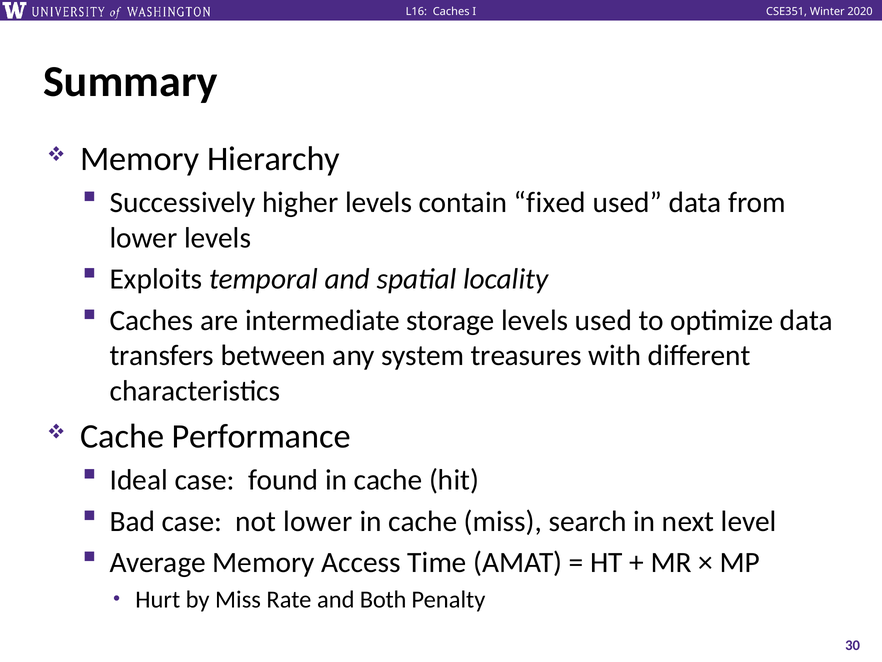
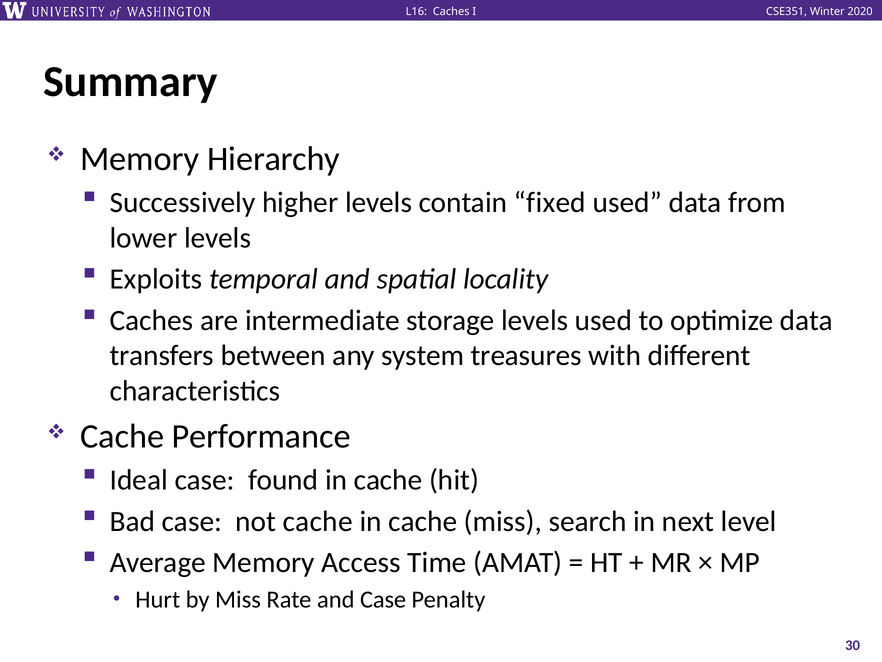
not lower: lower -> cache (318, 521)
and Both: Both -> Case (383, 599)
